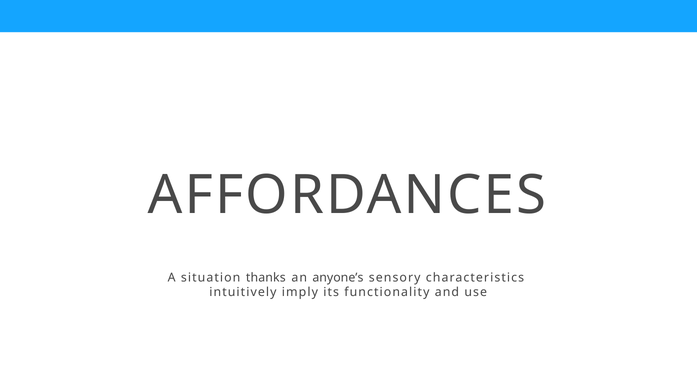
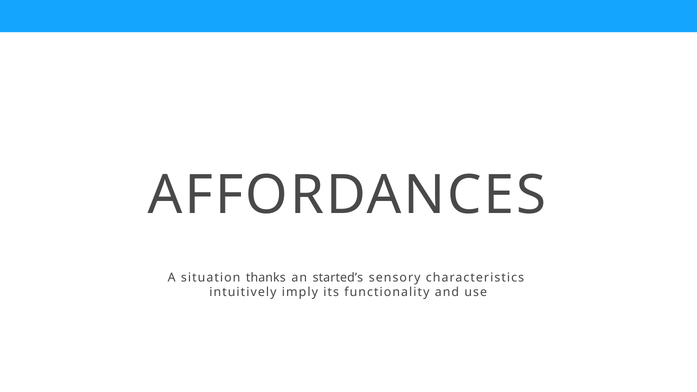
anyone’s: anyone’s -> started’s (338, 278)
